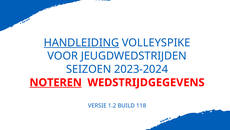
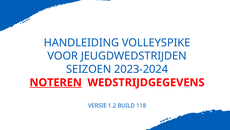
HANDLEIDING underline: present -> none (81, 42)
